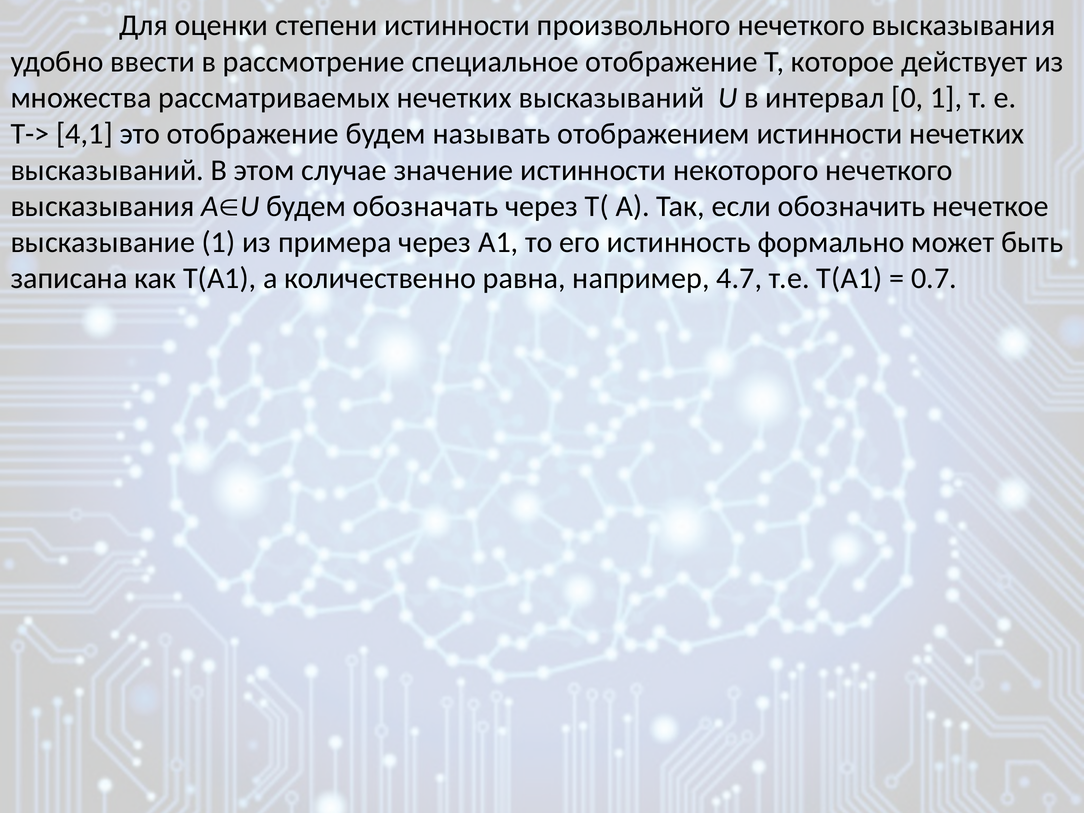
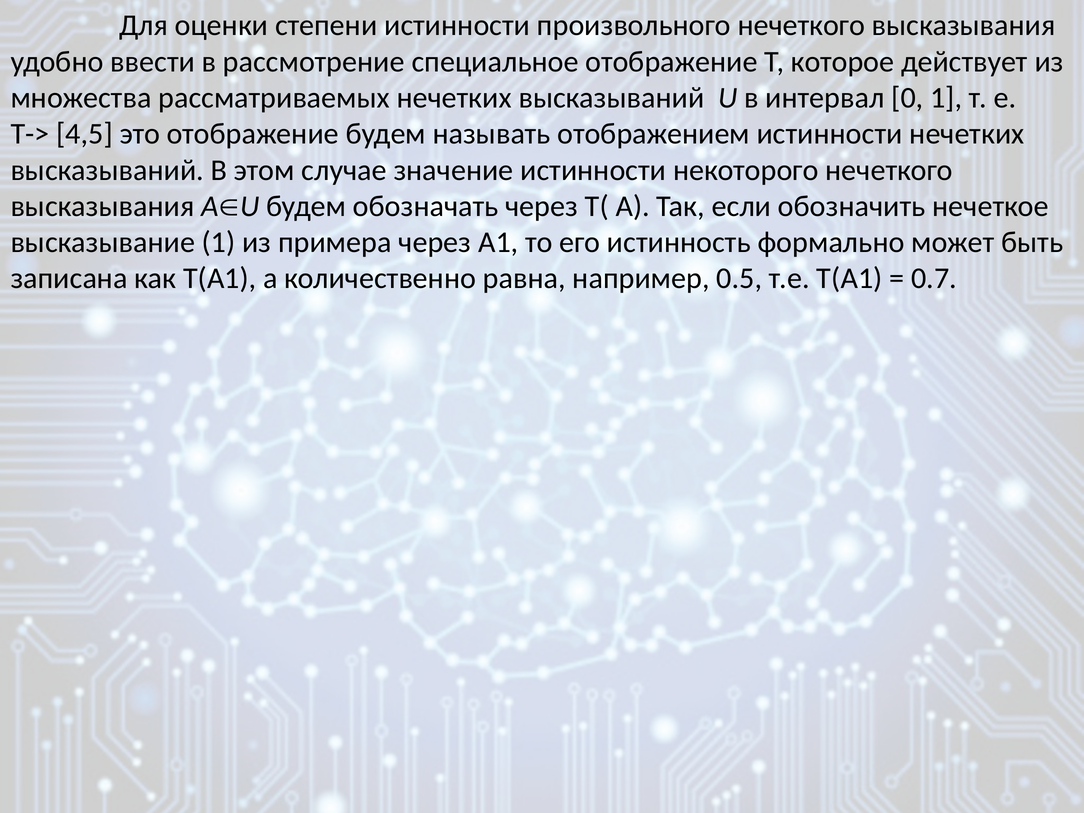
4,1: 4,1 -> 4,5 (84, 134)
4.7: 4.7 -> 0.5 (739, 279)
